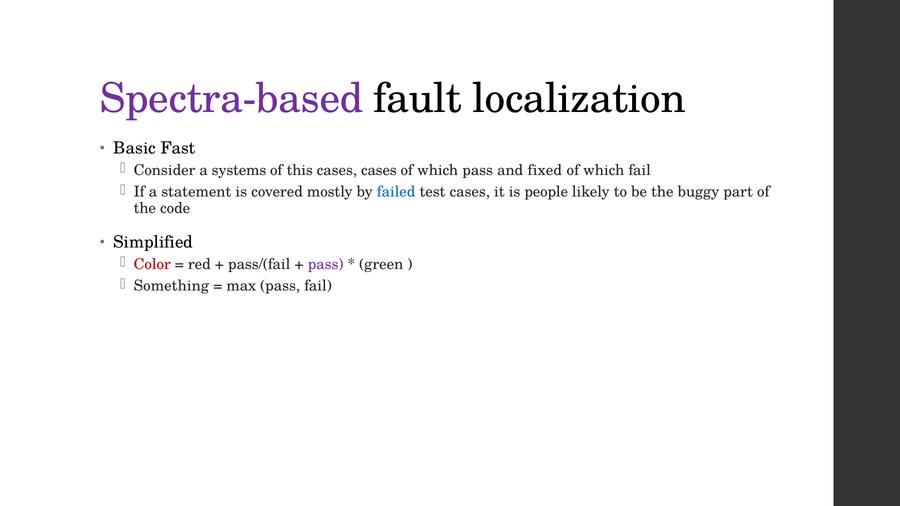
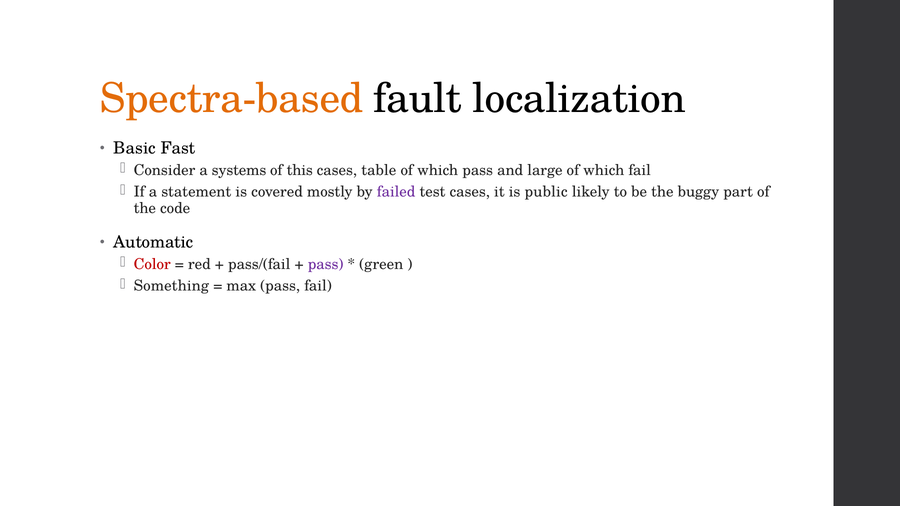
Spectra-based colour: purple -> orange (232, 99)
cases cases: cases -> table (379, 170)
fixed: fixed -> large (545, 170)
failed colour: blue -> purple (396, 192)
people: people -> public (546, 192)
Simplified: Simplified -> Automatic (153, 242)
